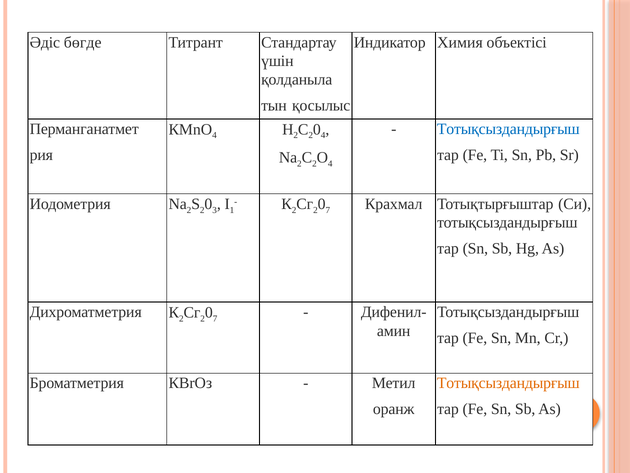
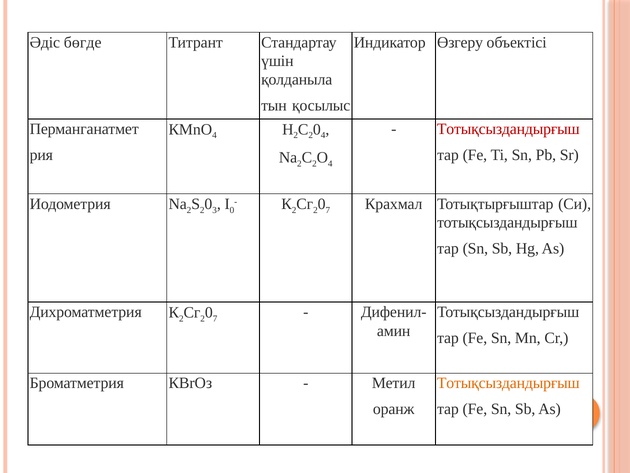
Химия: Химия -> Өзгеру (460, 42)
Тотықсыздандырғыш colour: blue -> red (508, 129)
1: 1 -> 0 (232, 210)
